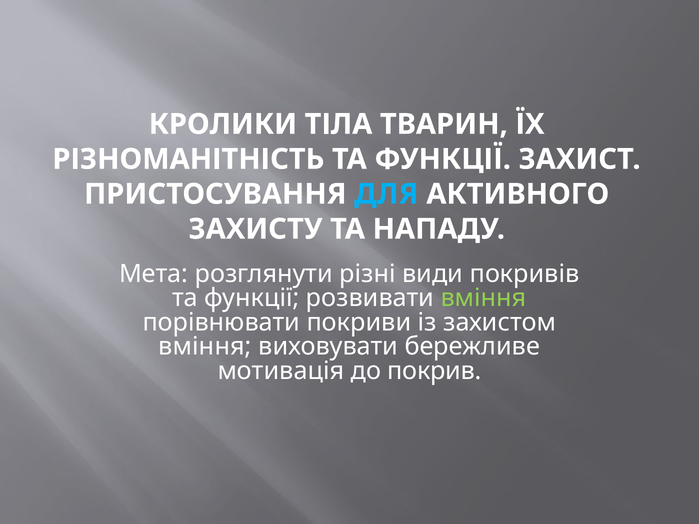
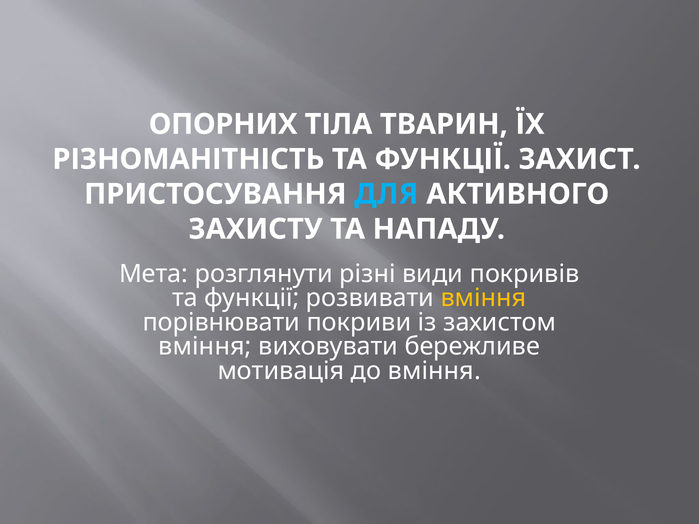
КРОЛИКИ: КРОЛИКИ -> ОПОРНИХ (223, 124)
вміння colour: light green -> yellow (483, 298)
до покрив: покрив -> вміння (434, 371)
